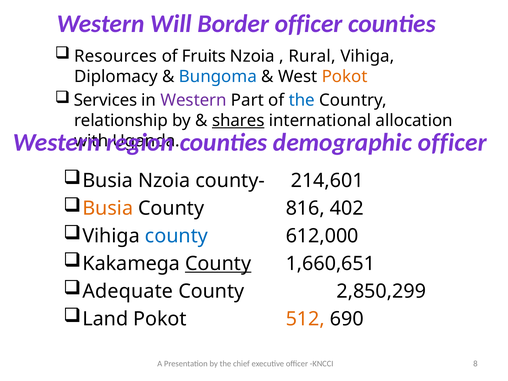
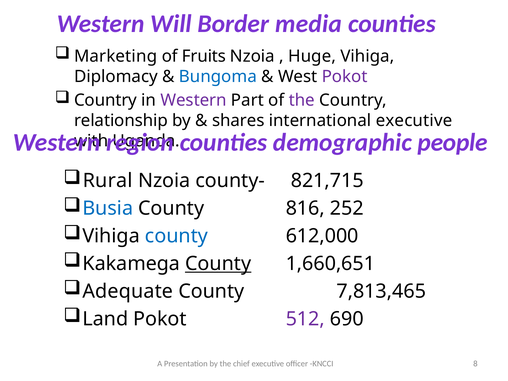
Border officer: officer -> media (308, 24)
Resources: Resources -> Marketing (116, 56)
Rural: Rural -> Huge (312, 56)
Pokot colour: orange -> purple (345, 76)
Services: Services -> Country (105, 100)
the colour: blue -> purple (302, 100)
shares underline: present -> none (238, 121)
international allocation: allocation -> executive (414, 121)
demographic officer: officer -> people (453, 142)
Busia: Busia -> Rural (108, 181)
214,601: 214,601 -> 821,715 (327, 181)
Busia colour: orange -> blue (108, 208)
402: 402 -> 252 (347, 208)
2,850,299: 2,850,299 -> 7,813,465 (381, 291)
512 colour: orange -> purple (305, 319)
